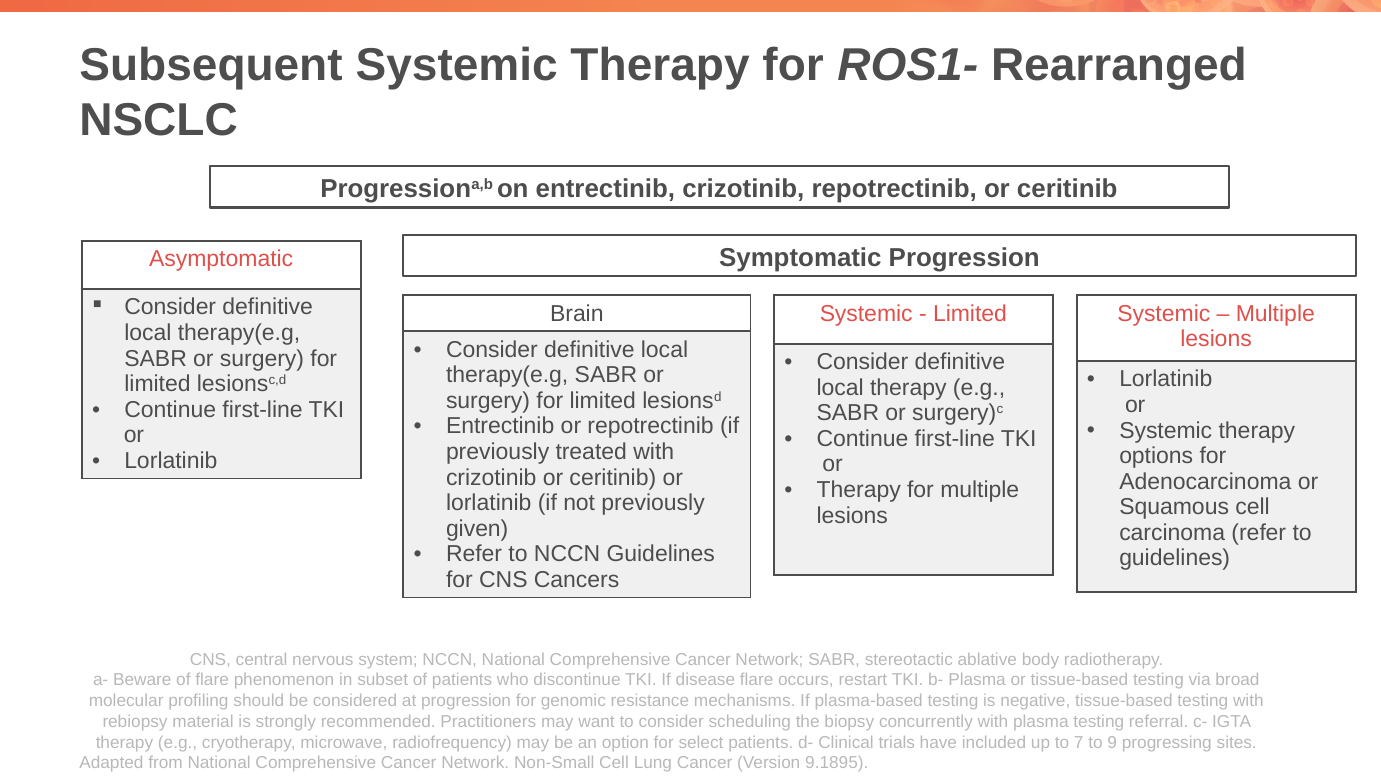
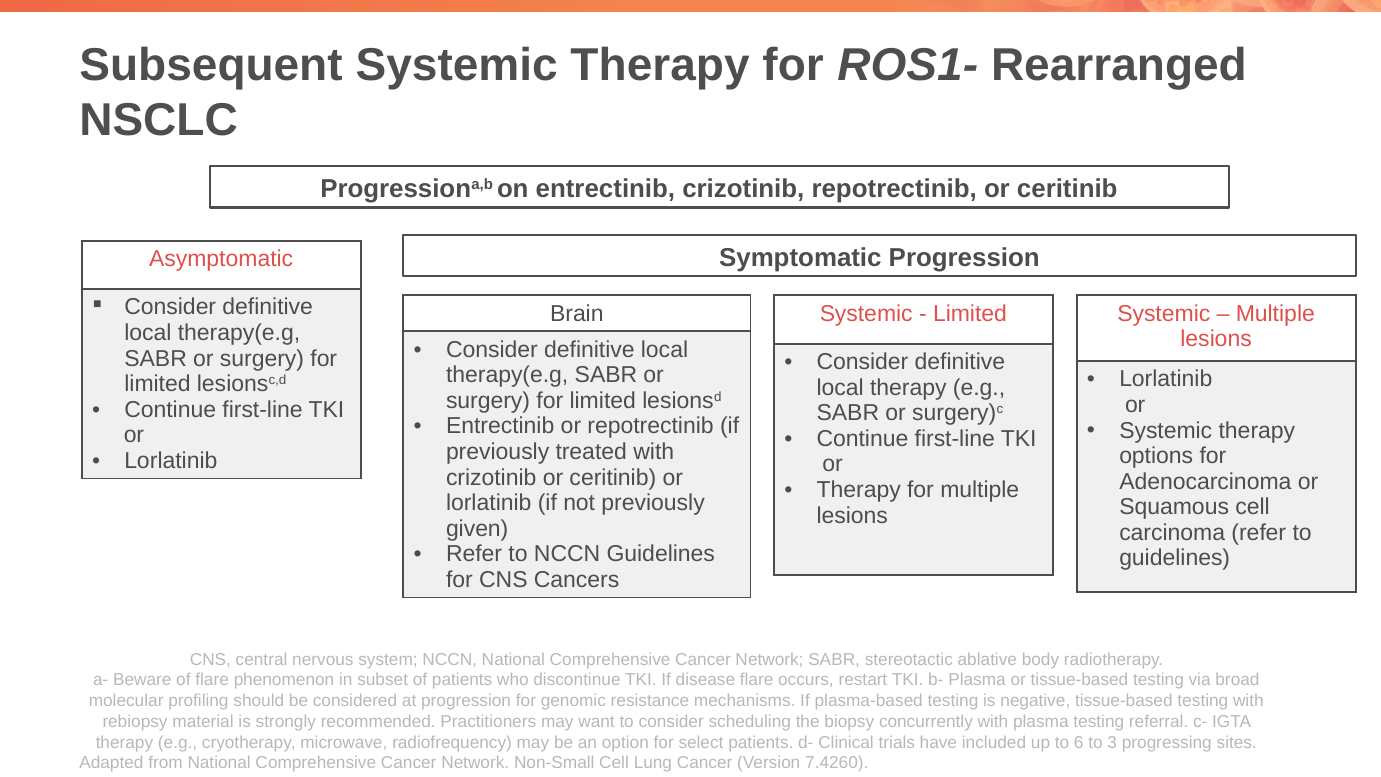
7: 7 -> 6 (1079, 742)
9: 9 -> 3 (1112, 742)
9.1895: 9.1895 -> 7.4260 (837, 763)
